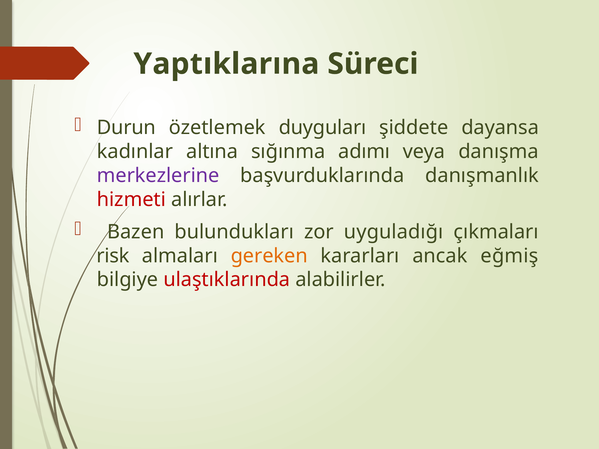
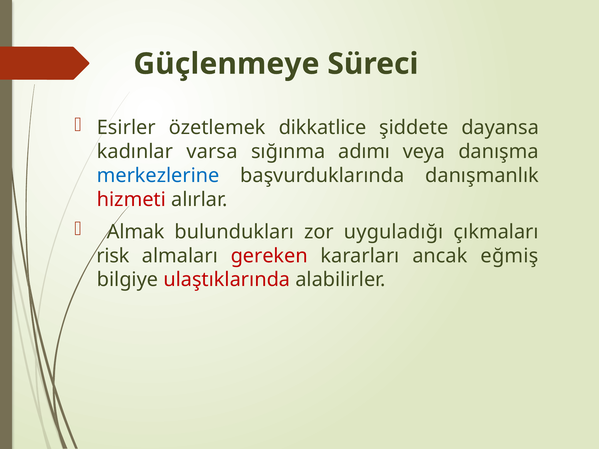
Yaptıklarına: Yaptıklarına -> Güçlenmeye (226, 64)
Durun: Durun -> Esirler (126, 128)
duyguları: duyguları -> dikkatlice (323, 128)
altına: altına -> varsa (212, 152)
merkezlerine colour: purple -> blue (158, 176)
Bazen: Bazen -> Almak (136, 232)
gereken colour: orange -> red (269, 256)
